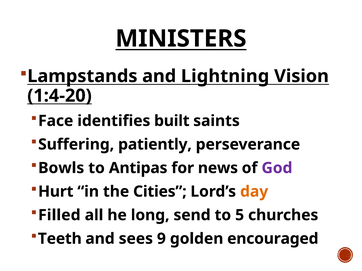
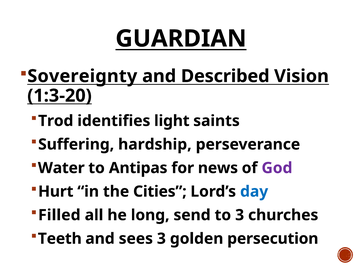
MINISTERS: MINISTERS -> GUARDIAN (181, 39)
Lampstands: Lampstands -> Sovereignty (82, 76)
Lightning: Lightning -> Described (225, 76)
1:4-20: 1:4-20 -> 1:3-20 (60, 96)
Face: Face -> Trod (56, 121)
built: built -> light (172, 121)
patiently: patiently -> hardship (155, 145)
Bowls: Bowls -> Water (61, 168)
day colour: orange -> blue (254, 192)
to 5: 5 -> 3 (240, 215)
sees 9: 9 -> 3 (161, 239)
encouraged: encouraged -> persecution (273, 239)
